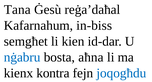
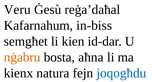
Tana: Tana -> Veru (17, 10)
nġabru colour: blue -> orange (22, 57)
kontra: kontra -> natura (53, 73)
